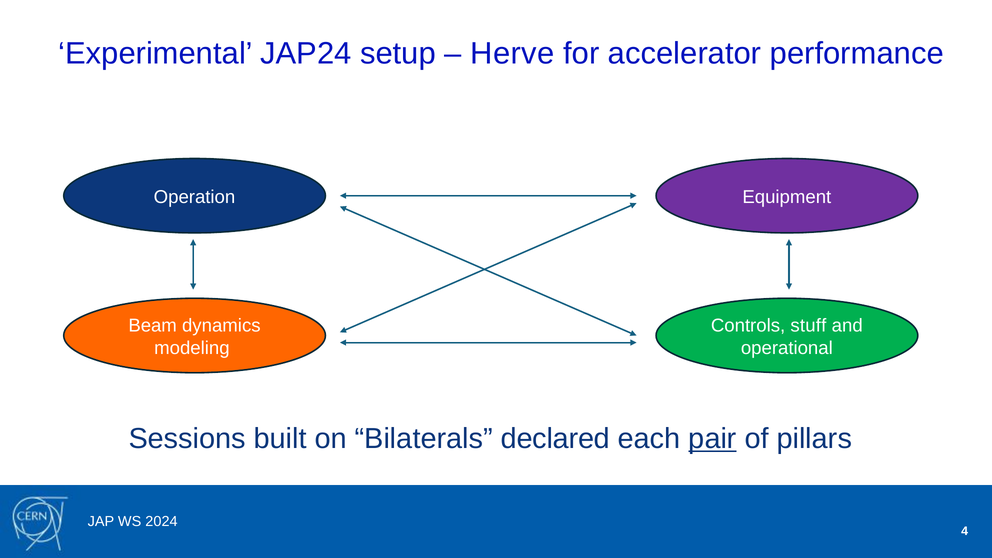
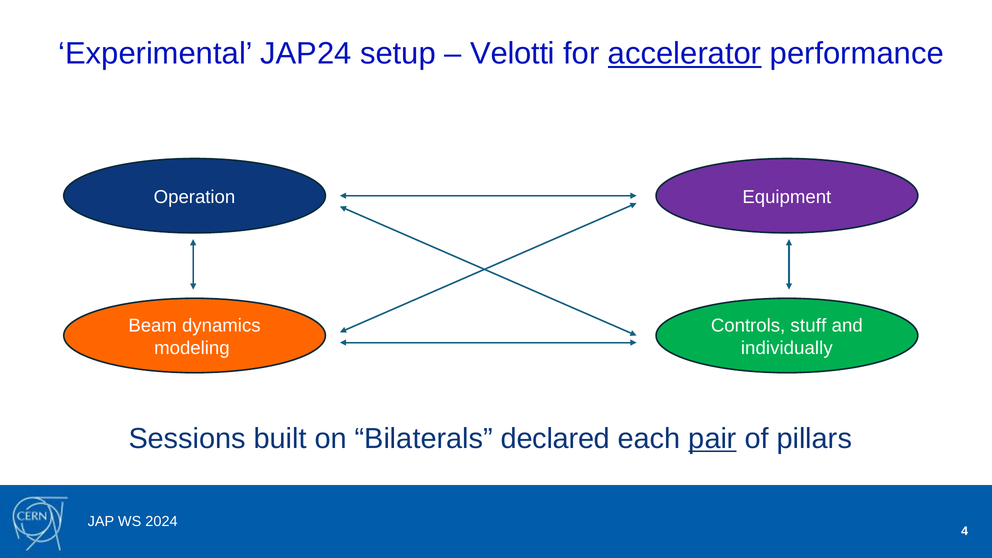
Herve: Herve -> Velotti (513, 54)
accelerator underline: none -> present (685, 54)
operational: operational -> individually (787, 348)
